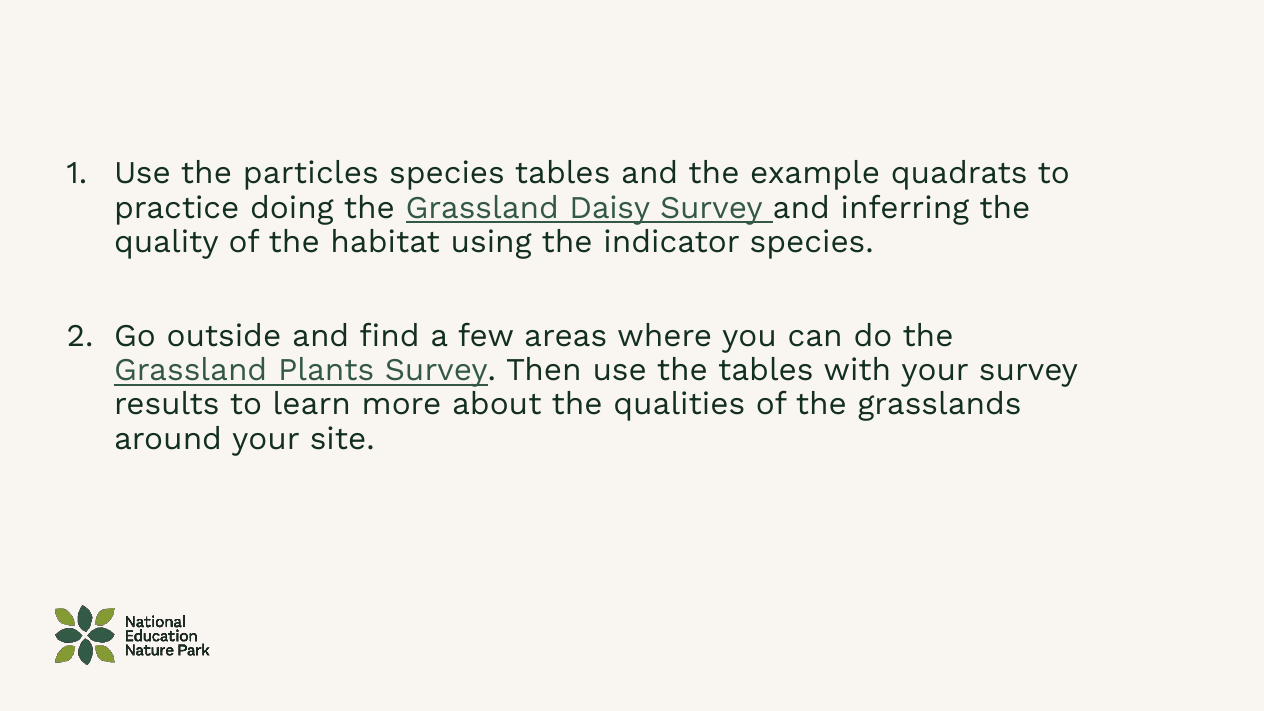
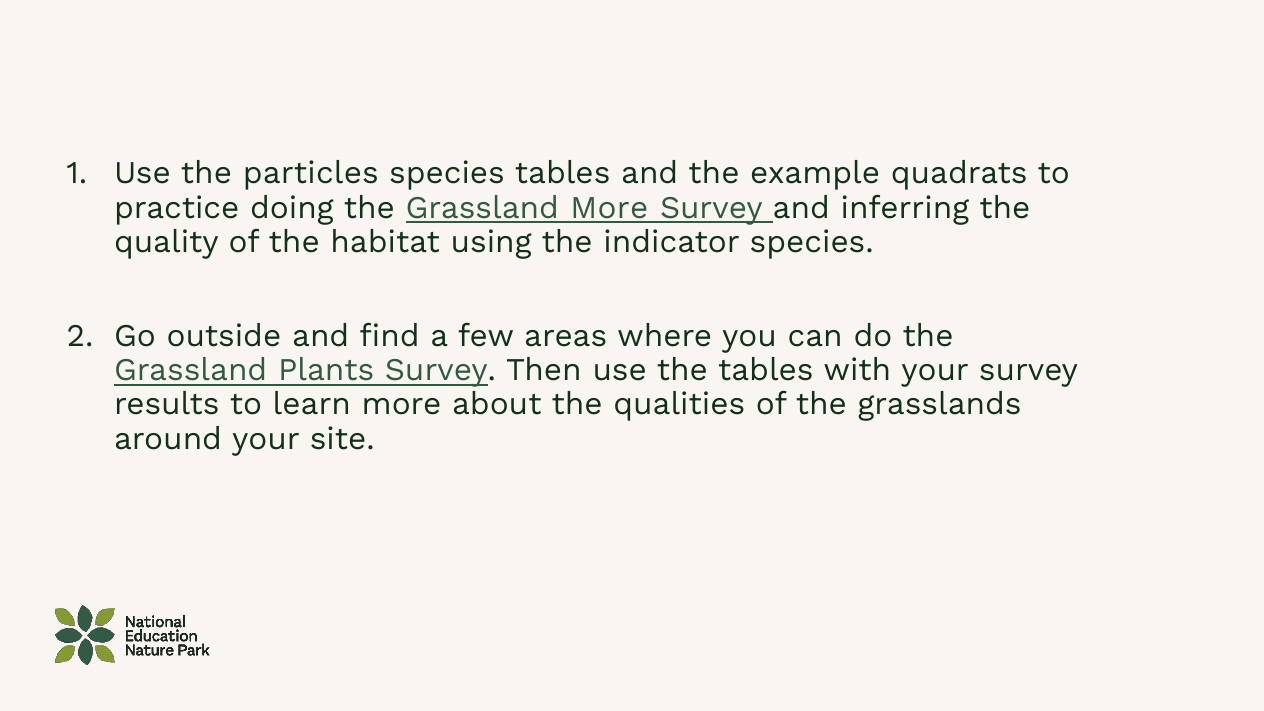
Grassland Daisy: Daisy -> More (609, 208)
